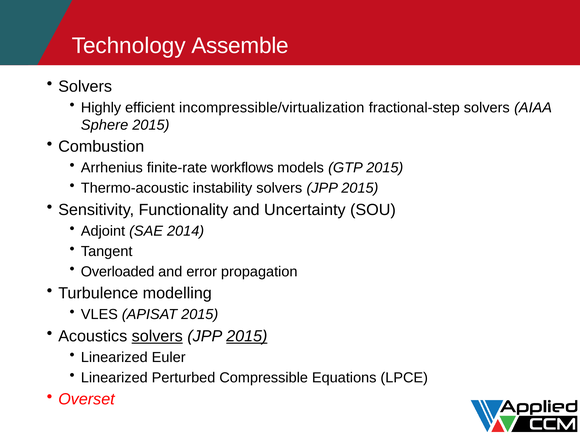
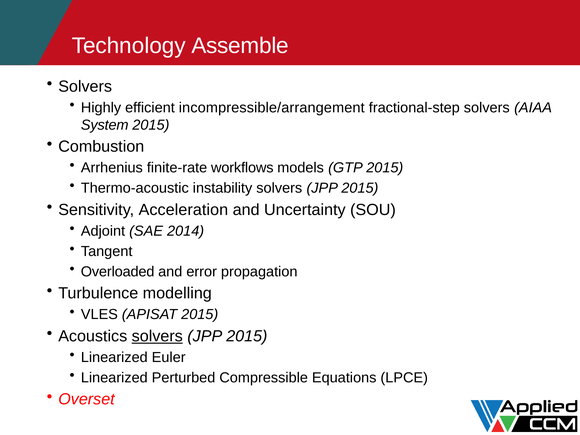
incompressible/virtualization: incompressible/virtualization -> incompressible/arrangement (272, 108)
Sphere: Sphere -> System (105, 125)
Functionality: Functionality -> Acceleration (183, 210)
2015 underline: present -> none (247, 336)
